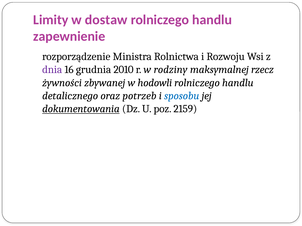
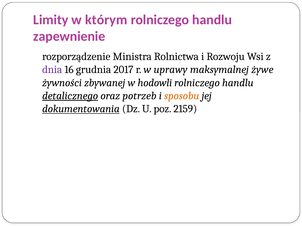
dostaw: dostaw -> którym (106, 20)
2010: 2010 -> 2017 (123, 70)
rodziny: rodziny -> uprawy (171, 70)
rzecz: rzecz -> żywe (262, 70)
detalicznego underline: none -> present (70, 96)
sposobu colour: blue -> orange (182, 96)
